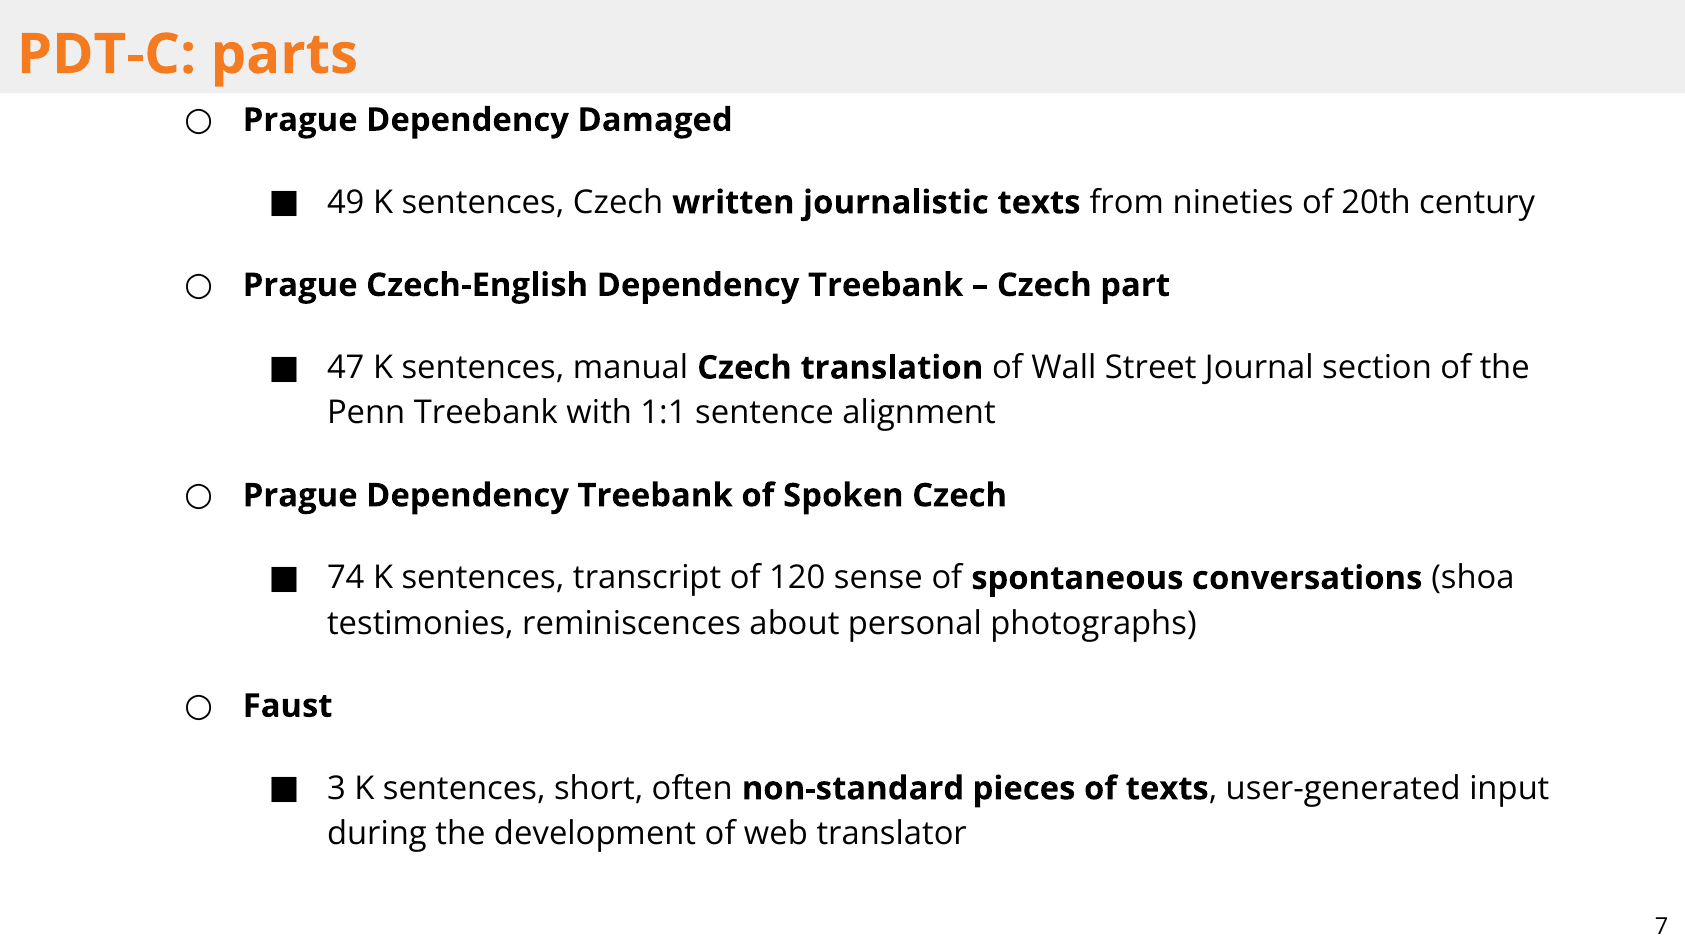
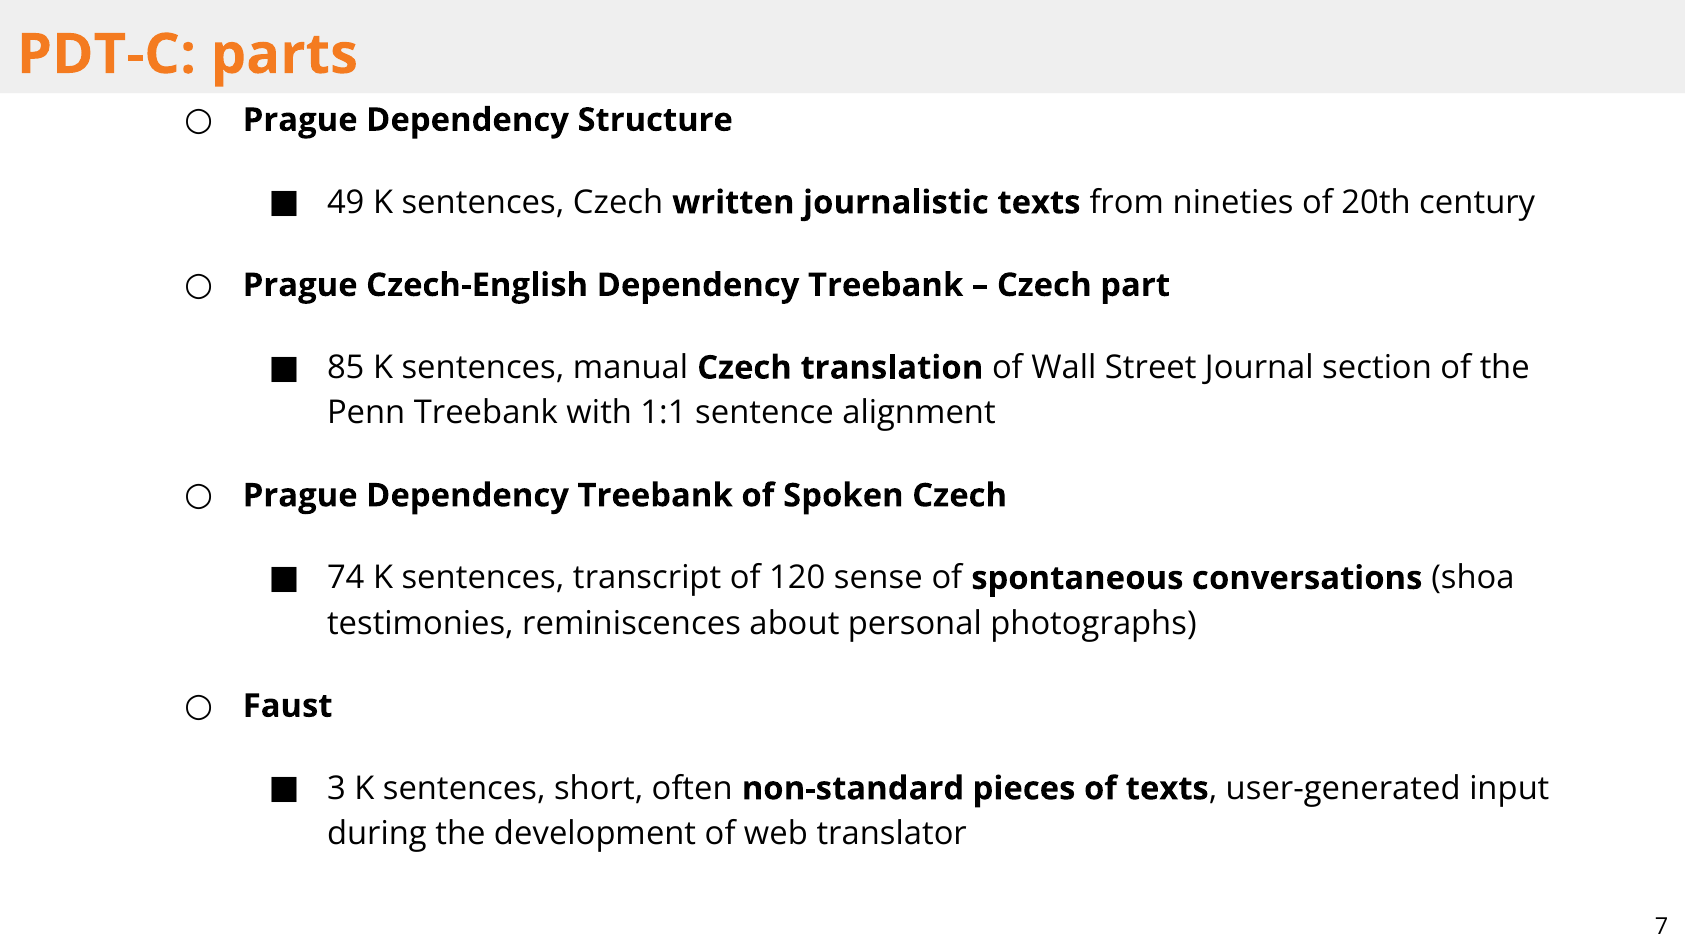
Damaged: Damaged -> Structure (655, 120)
47: 47 -> 85 (346, 368)
